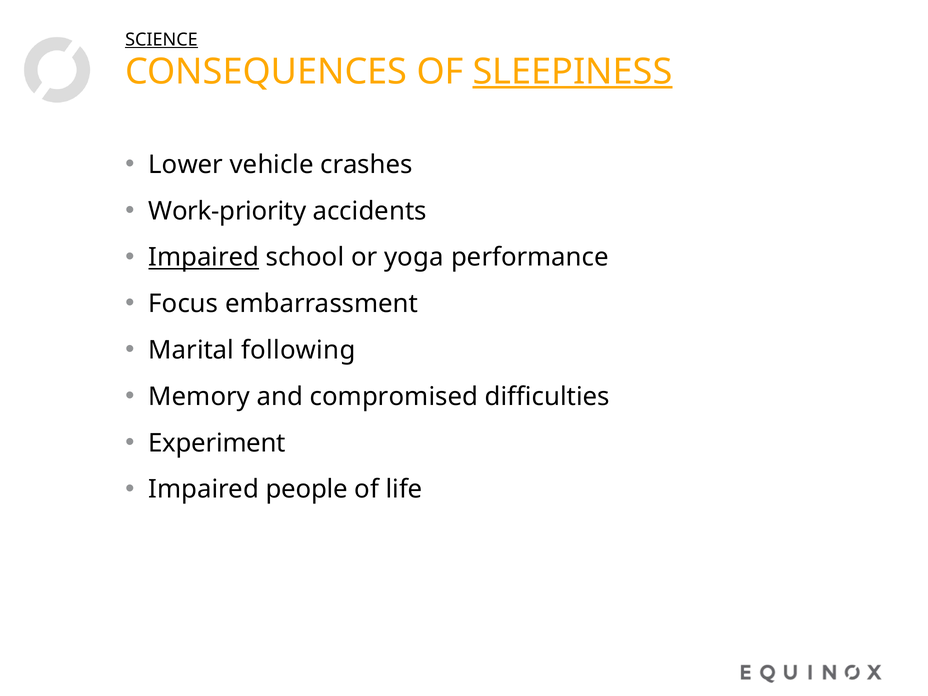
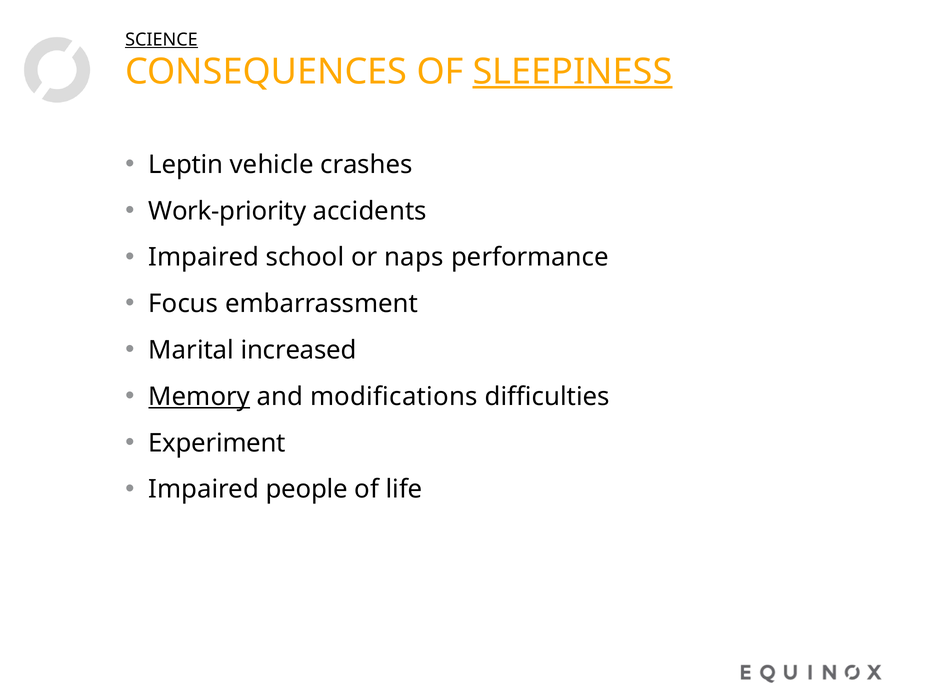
Lower: Lower -> Leptin (186, 165)
Impaired underline: present -> none (204, 257)
yoga: yoga -> naps (414, 257)
following: following -> increased (299, 350)
Memory underline: none -> present (199, 397)
compromised: compromised -> modifications (394, 397)
